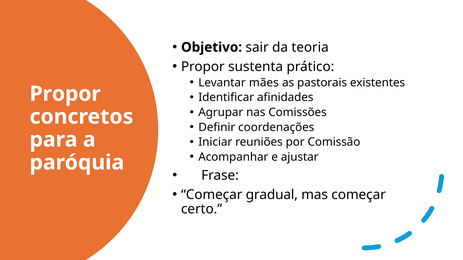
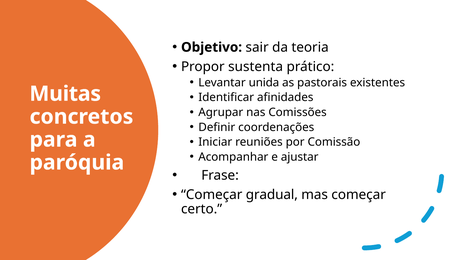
mães: mães -> unida (264, 83)
Propor: Propor -> Muitas (65, 94)
